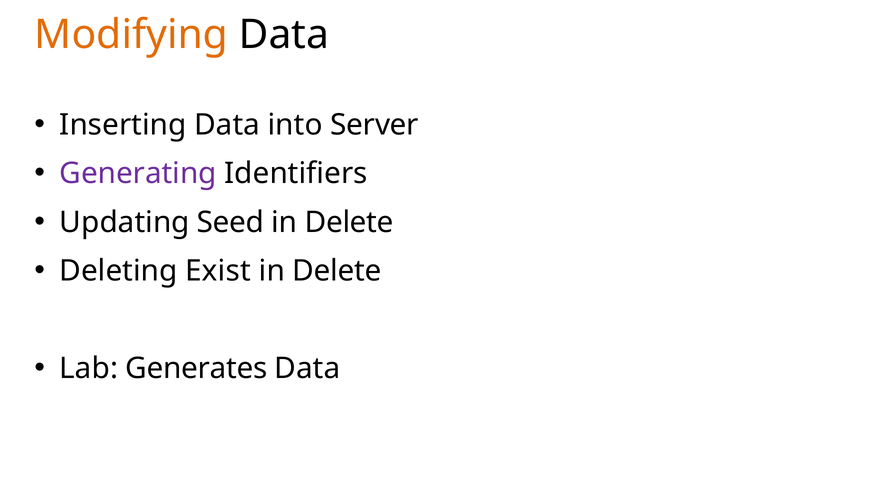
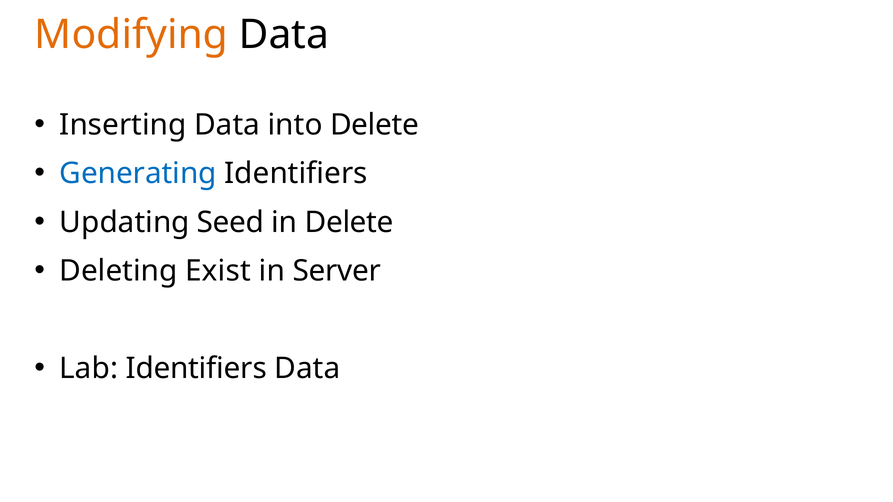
into Server: Server -> Delete (375, 125)
Generating colour: purple -> blue (138, 174)
Delete: Delete -> Server (337, 271)
Lab Generates: Generates -> Identifiers (196, 369)
